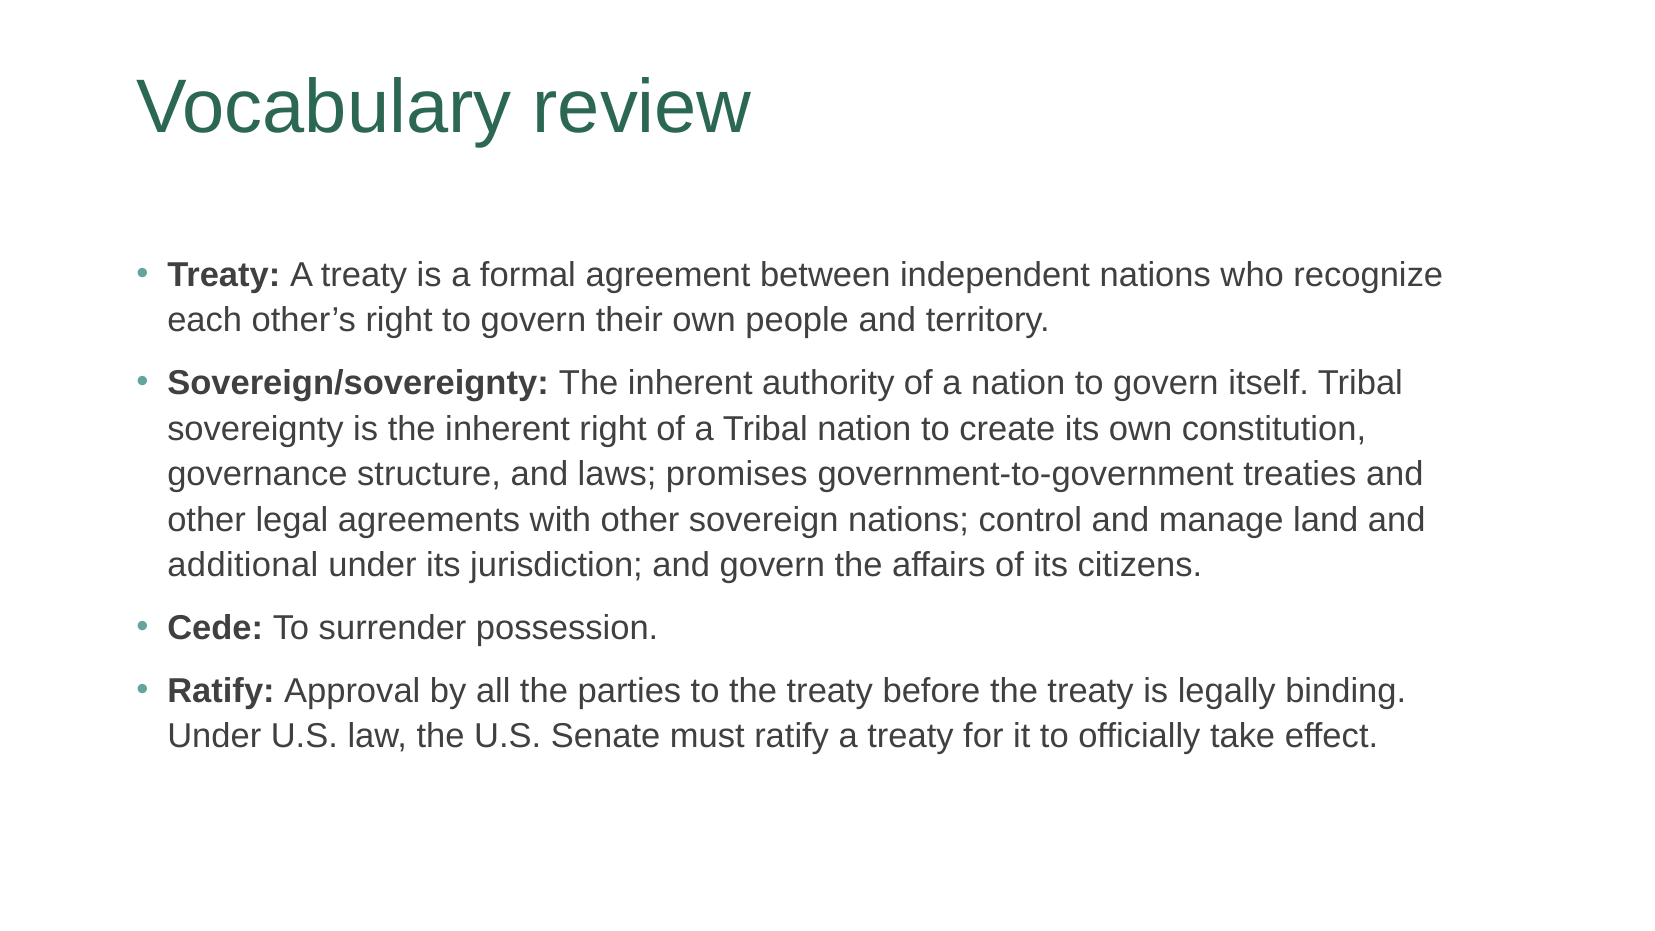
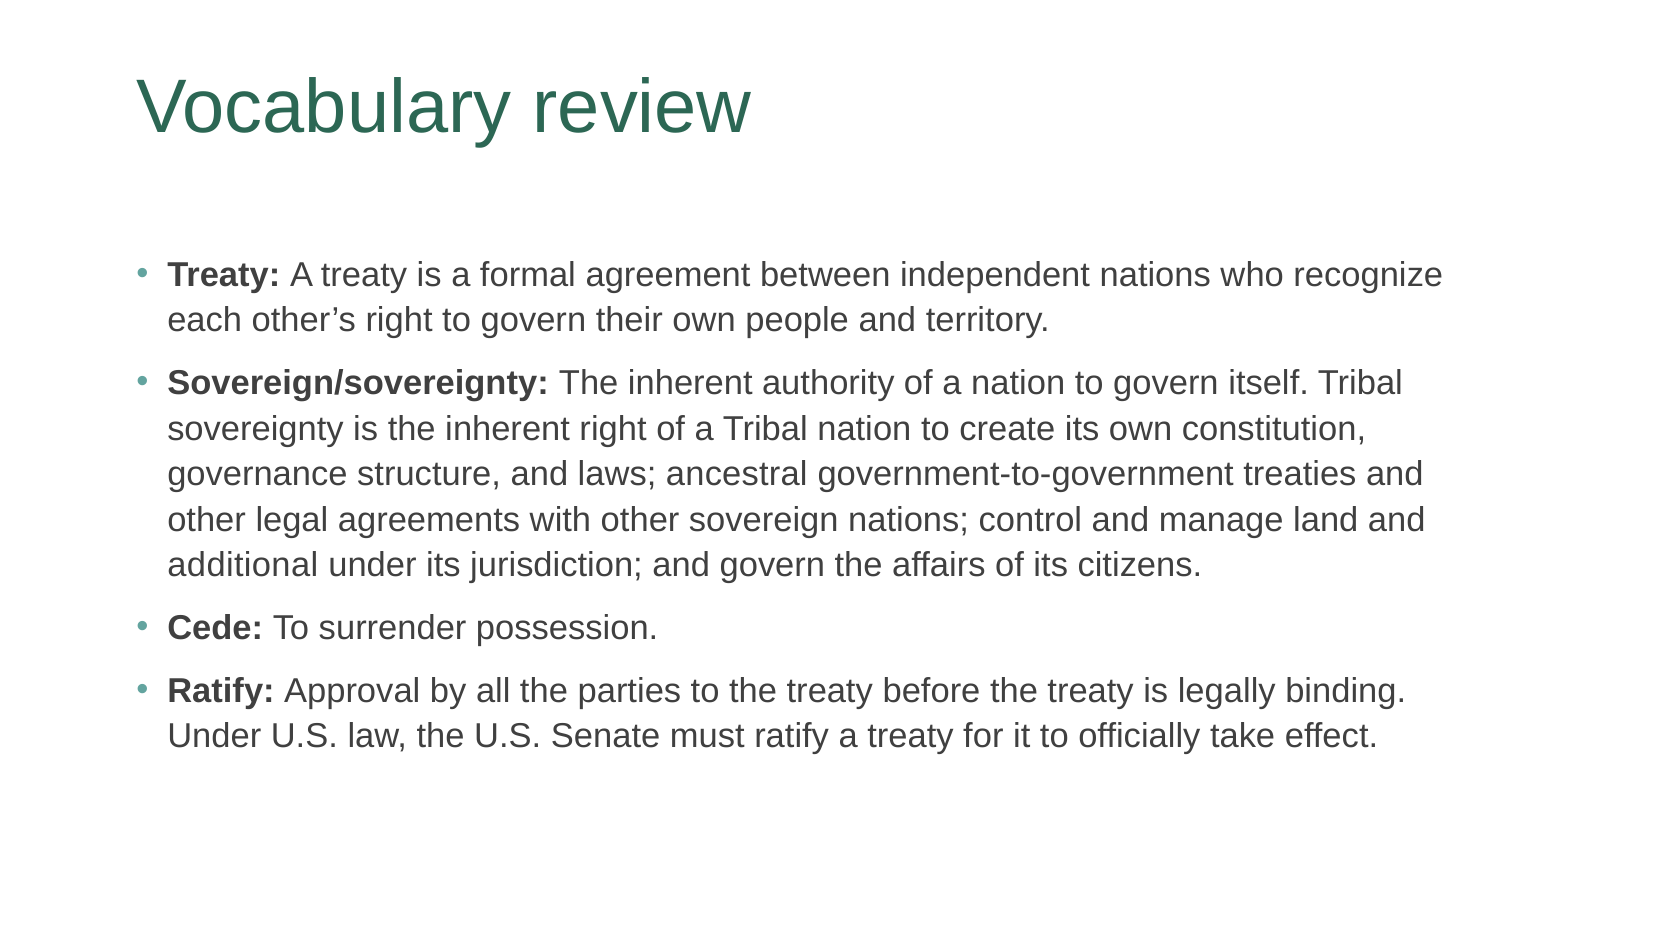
promises: promises -> ancestral (737, 474)
